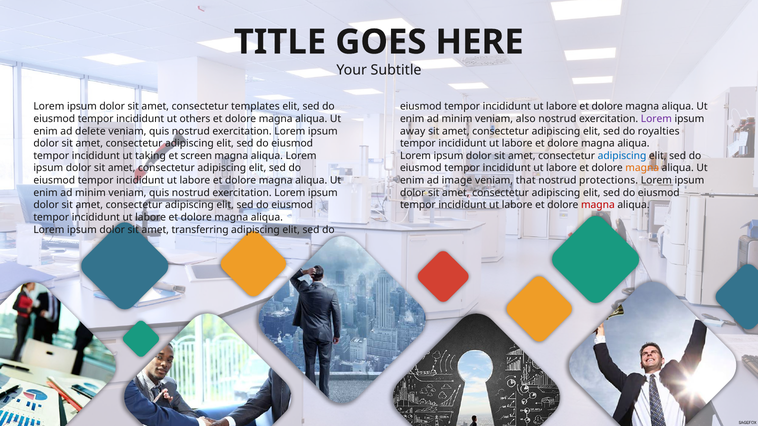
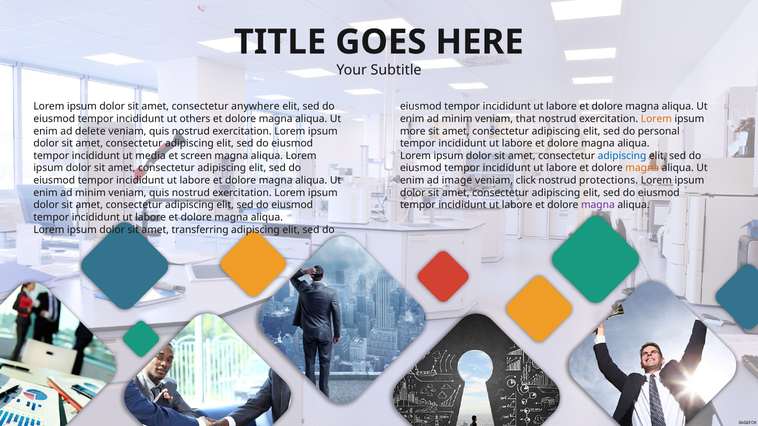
templates: templates -> anywhere (255, 107)
also: also -> that (526, 119)
Lorem colour: purple -> orange (656, 119)
away: away -> more (413, 131)
royalties: royalties -> personal (659, 131)
taking: taking -> media (151, 156)
that: that -> click (526, 181)
magna colour: red -> purple (598, 205)
